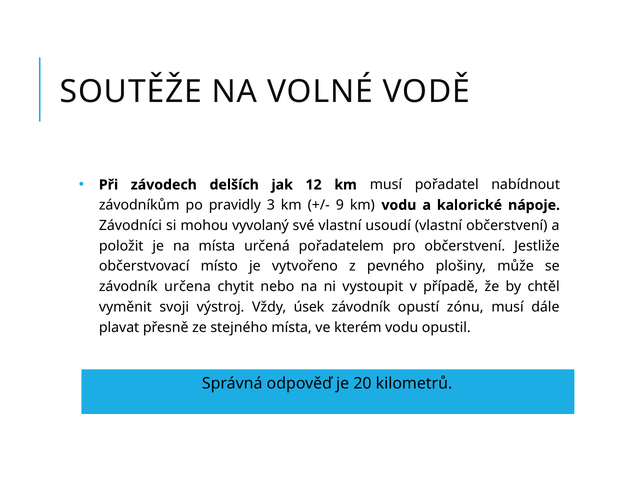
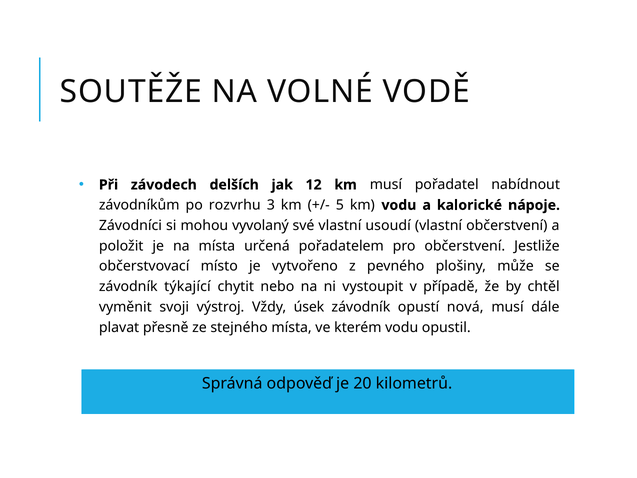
pravidly: pravidly -> rozvrhu (235, 205)
9: 9 -> 5 (340, 205)
určena: určena -> týkající (188, 287)
zónu: zónu -> nová (465, 307)
